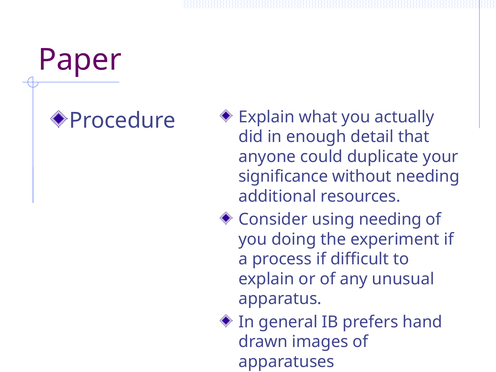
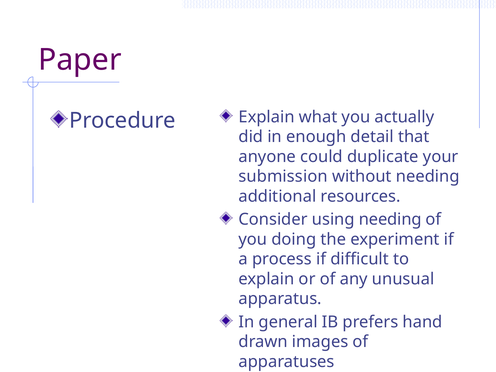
significance: significance -> submission (283, 176)
